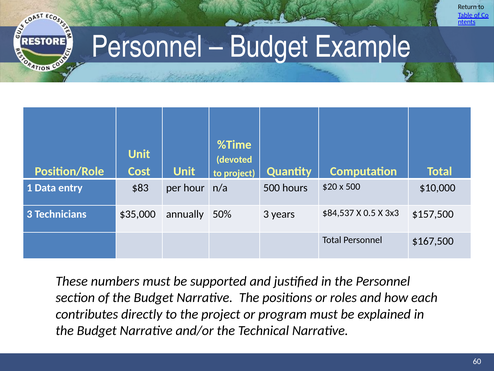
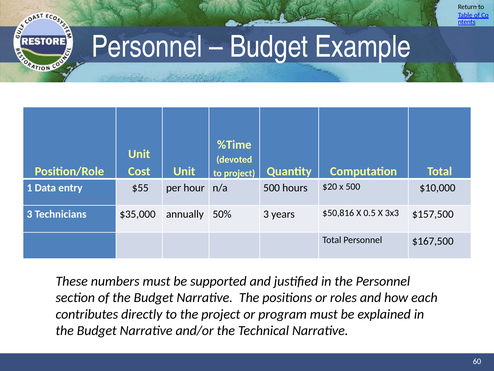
$83: $83 -> $55 (140, 188)
$84,537: $84,537 -> $50,816 (338, 213)
